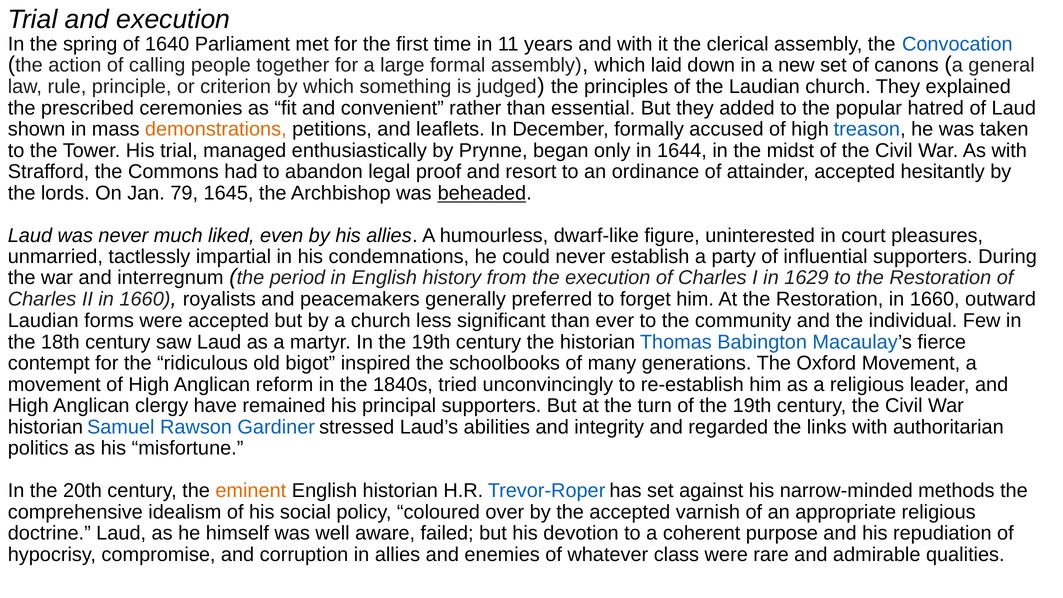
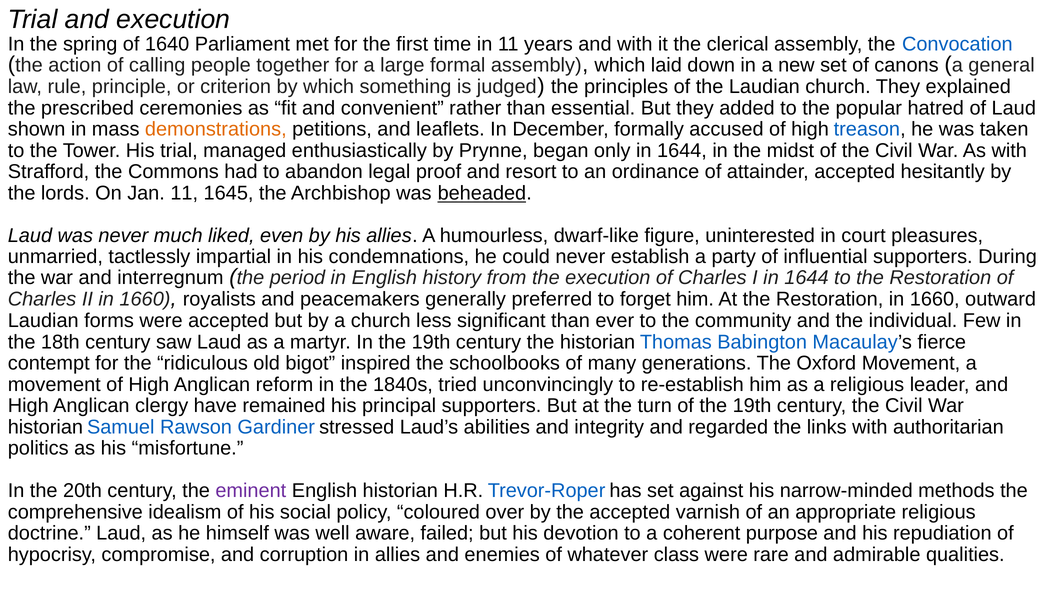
Jan 79: 79 -> 11 (184, 193)
I in 1629: 1629 -> 1644 (806, 278)
eminent colour: orange -> purple (251, 491)
